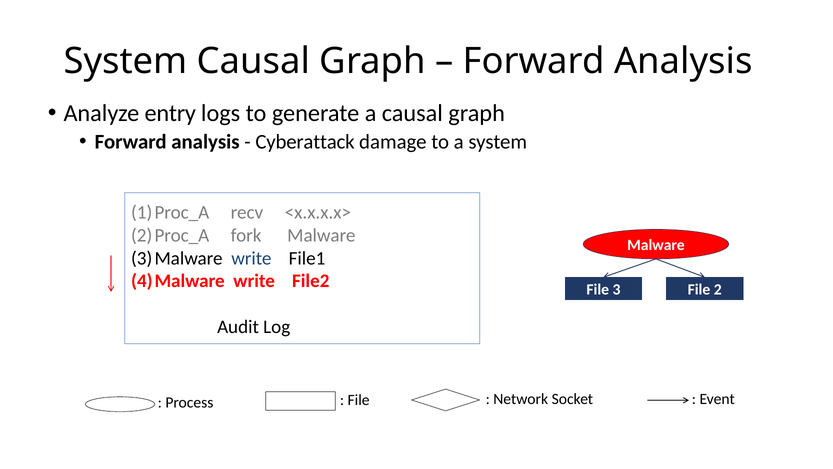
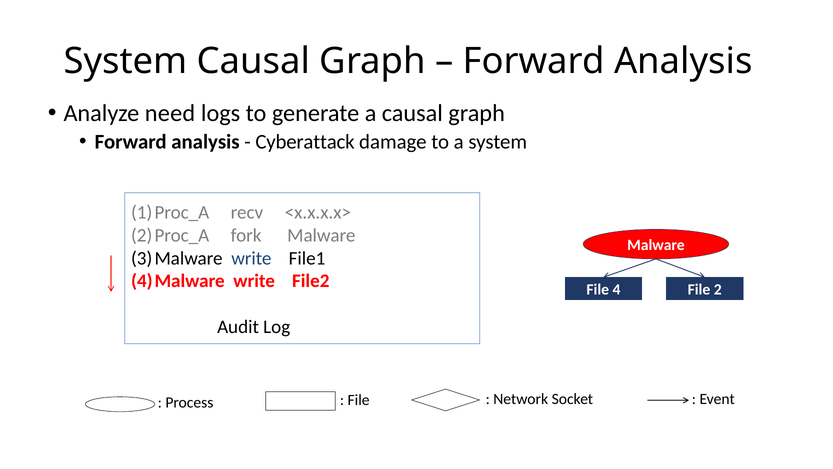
entry: entry -> need (170, 113)
3: 3 -> 4 (617, 289)
